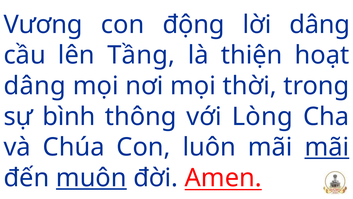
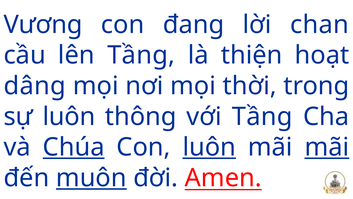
động: động -> đang (194, 25)
lời dâng: dâng -> chan (319, 25)
sự bình: bình -> luôn (69, 116)
với Lòng: Lòng -> Tầng (262, 116)
Chúa underline: none -> present (74, 147)
luôn underline: none -> present (209, 147)
